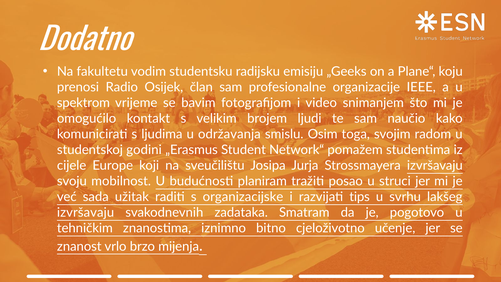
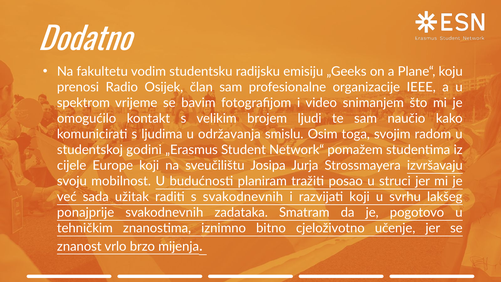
s organizacijske: organizacijske -> svakodnevnih (243, 197)
razvijati tips: tips -> koji (360, 197)
izvršavaju: izvršavaju -> ponajprije (86, 212)
